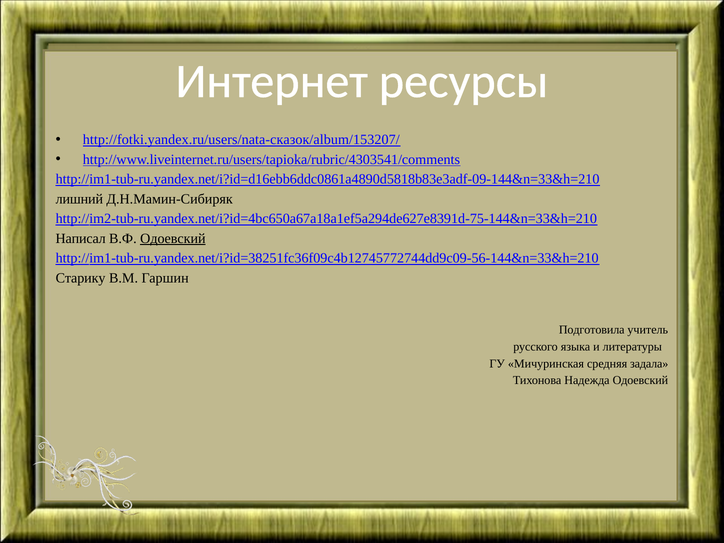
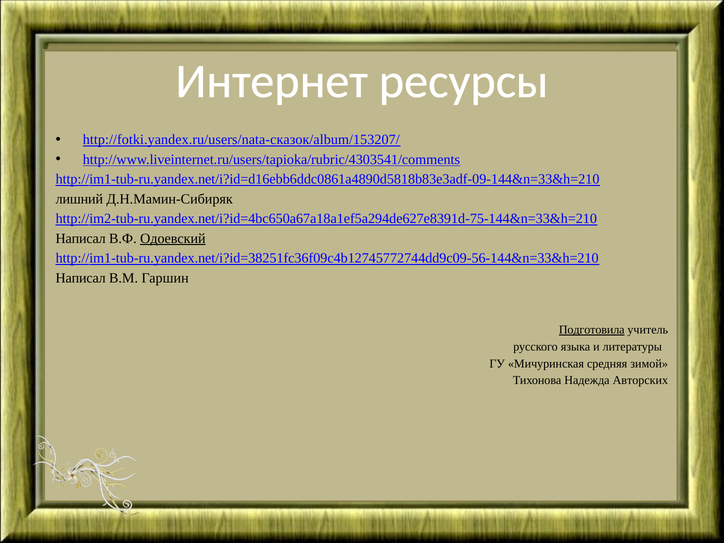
Старику: Старику -> Написал (81, 278)
Подготовила underline: none -> present (592, 330)
задала: задала -> зимой (649, 364)
Надежда Одоевский: Одоевский -> Авторских (640, 381)
